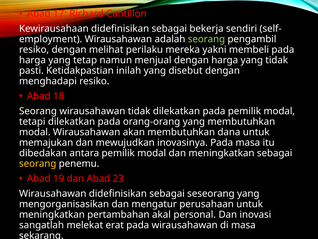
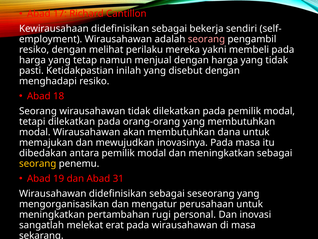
seorang colour: light green -> pink (206, 39)
23: 23 -> 31 (118, 178)
akal: akal -> rugi (161, 214)
